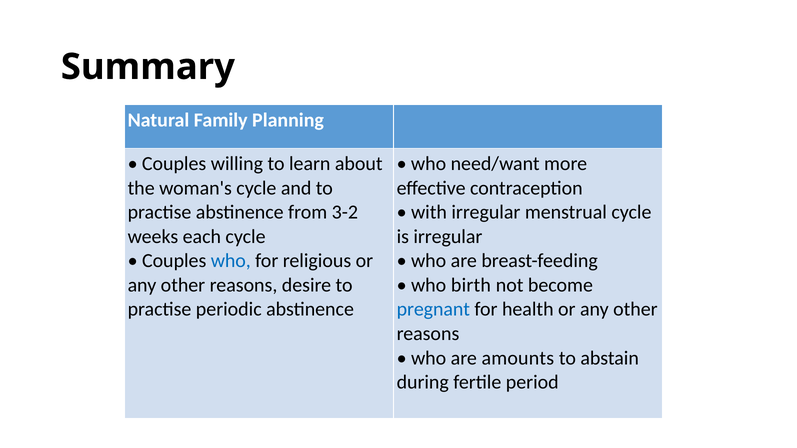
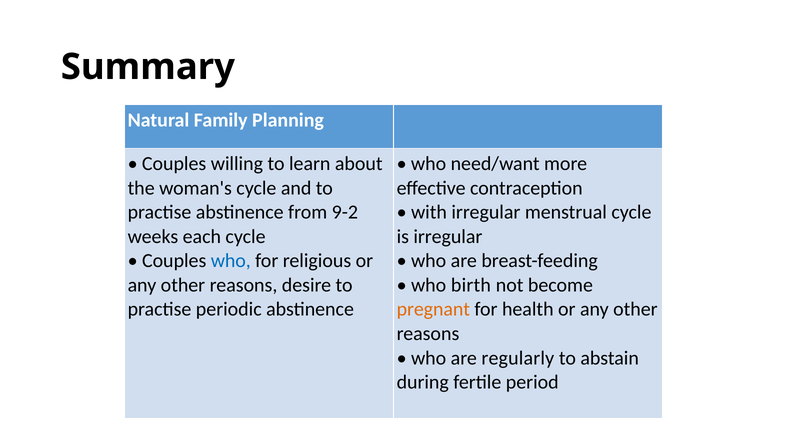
3-2: 3-2 -> 9-2 (345, 212)
pregnant colour: blue -> orange (433, 310)
amounts: amounts -> regularly (518, 358)
